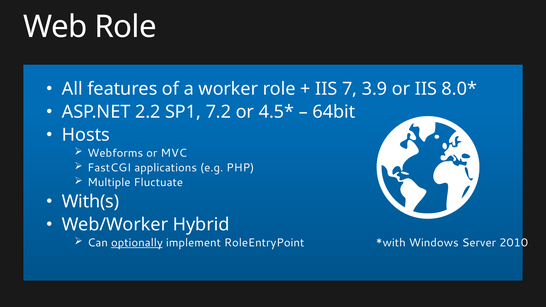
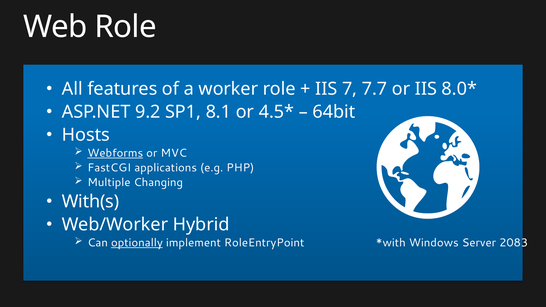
3.9: 3.9 -> 7.7 (375, 89)
2.2: 2.2 -> 9.2 (148, 112)
7.2: 7.2 -> 8.1 (218, 112)
Webforms underline: none -> present (115, 153)
Fluctuate: Fluctuate -> Changing (158, 182)
2010: 2010 -> 2083 (514, 243)
